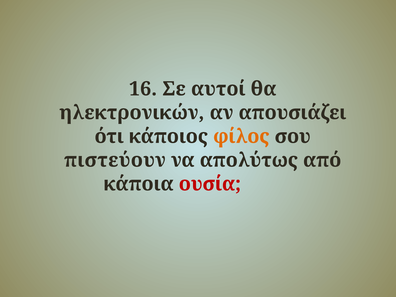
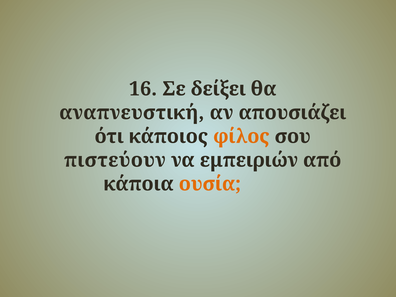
αυτοί: αυτοί -> δείξει (218, 89)
ηλεκτρονικών: ηλεκτρονικών -> αναπνευστική (132, 113)
απολύτως: απολύτως -> εμπειριών (249, 160)
ουσία colour: red -> orange (210, 184)
